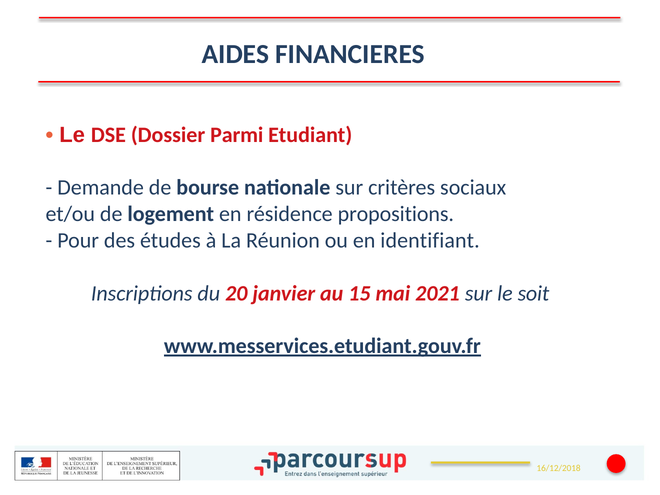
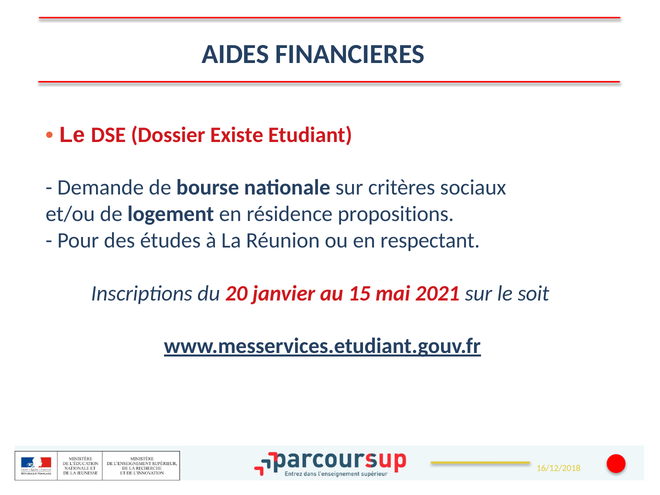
Parmi: Parmi -> Existe (237, 135)
identifiant: identifiant -> respectant (430, 240)
